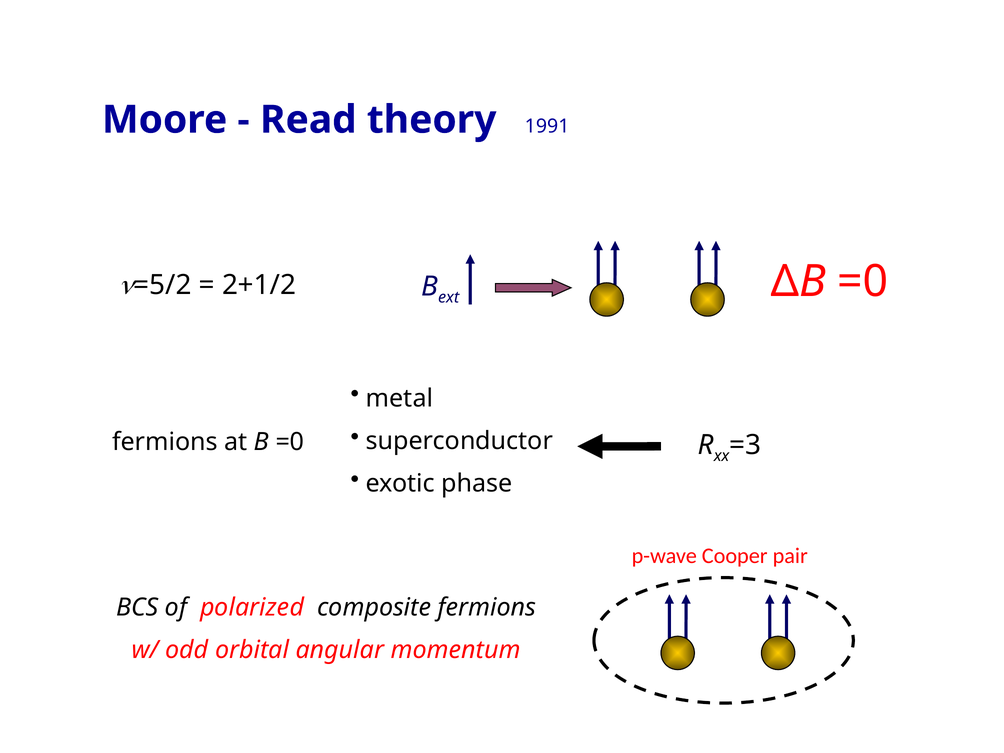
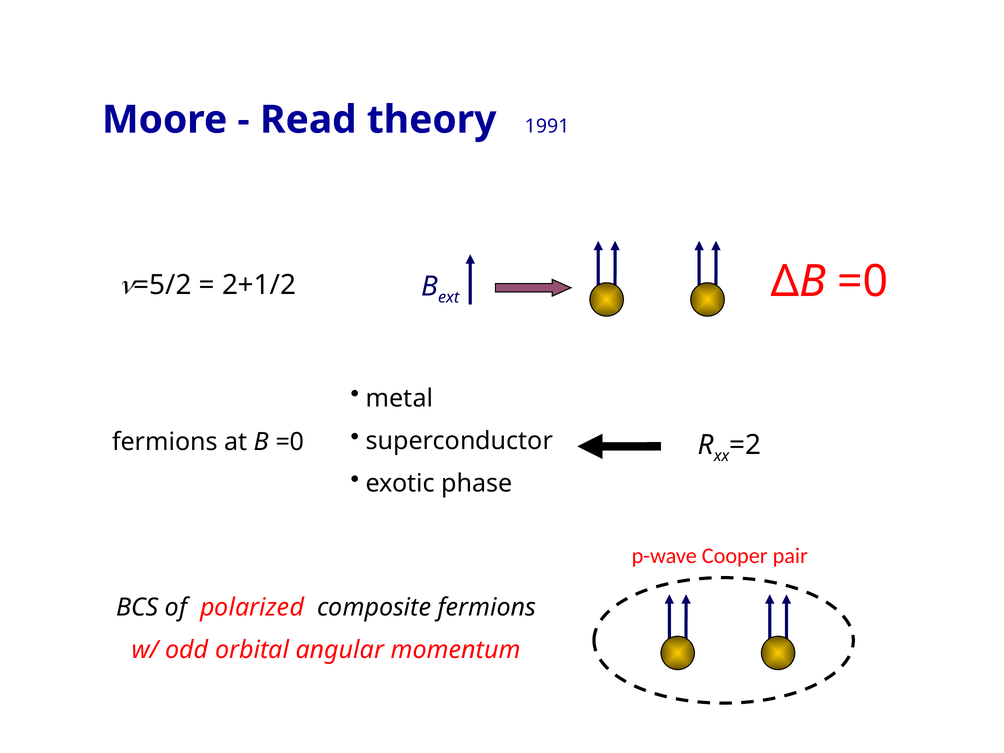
=3: =3 -> =2 (745, 445)
